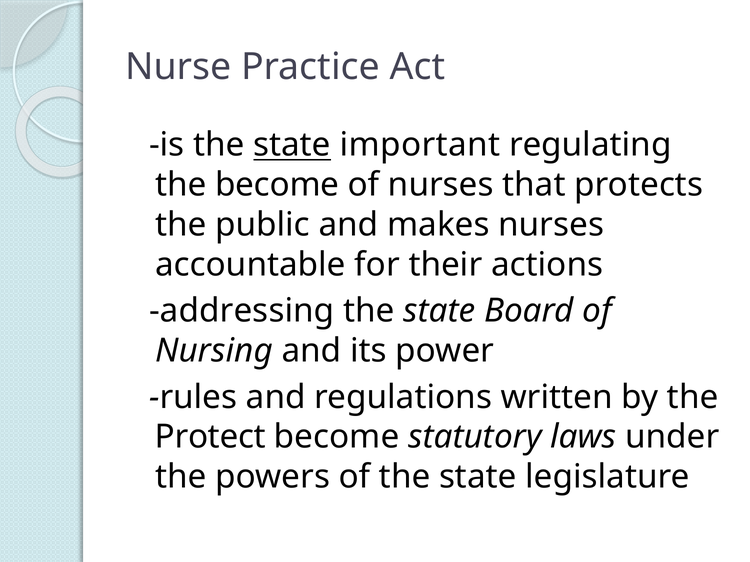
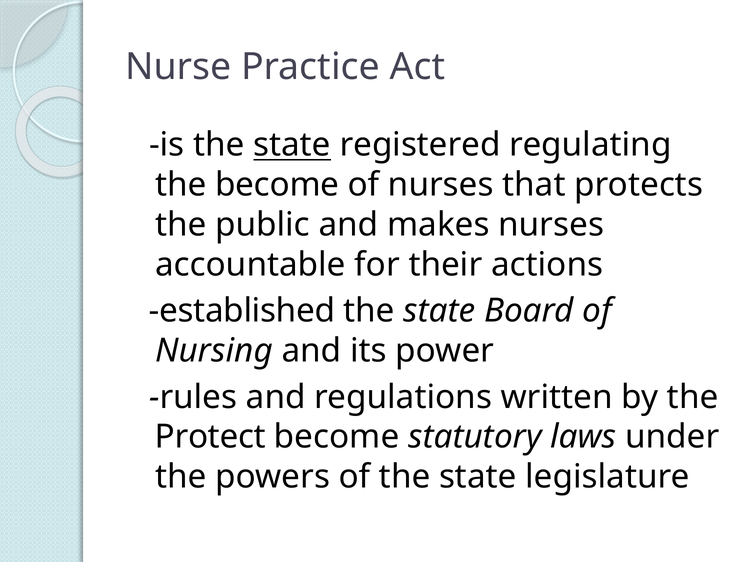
important: important -> registered (420, 145)
addressing: addressing -> established (242, 311)
